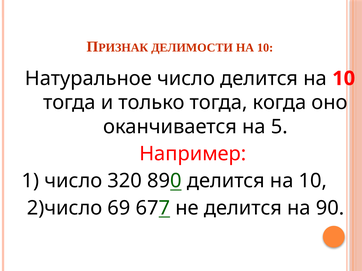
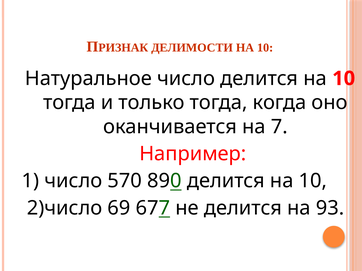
5: 5 -> 7 (279, 127)
320: 320 -> 570 (125, 181)
90: 90 -> 93 (330, 208)
